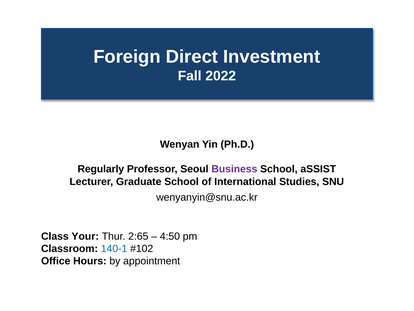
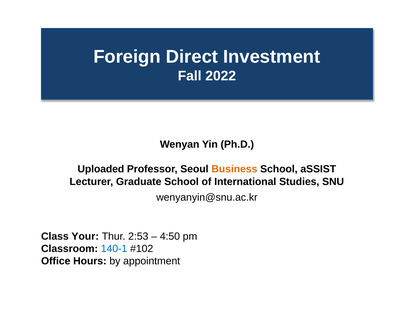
Regularly: Regularly -> Uploaded (101, 169)
Business colour: purple -> orange (234, 169)
2:65: 2:65 -> 2:53 (138, 236)
